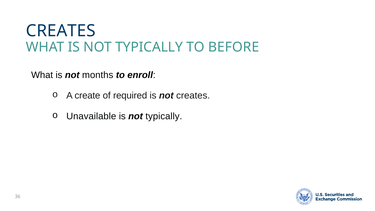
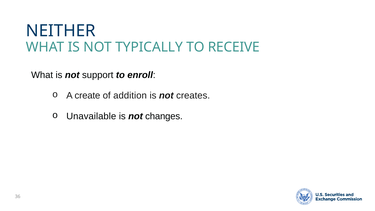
CREATES: CREATES -> NEITHER (61, 31)
BEFORE: BEFORE -> RECEIVE (234, 47)
months: months -> support (98, 75)
required: required -> addition (130, 96)
typically: typically -> changes (164, 116)
